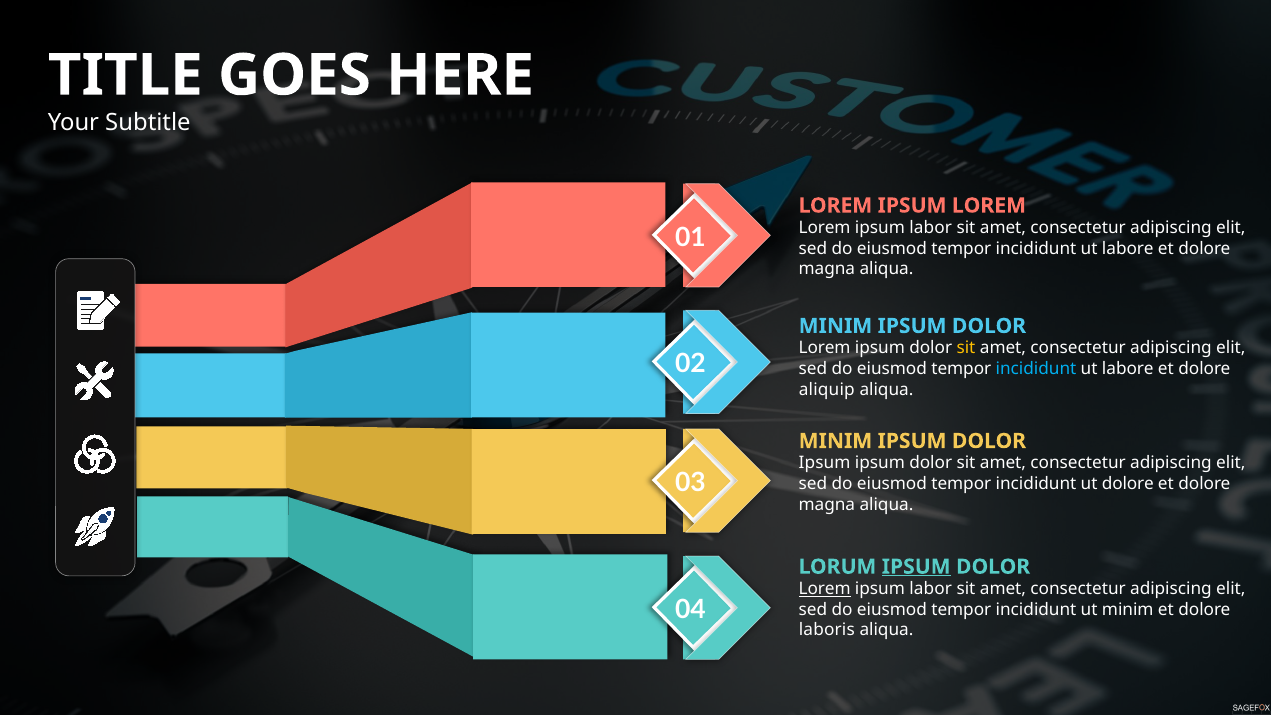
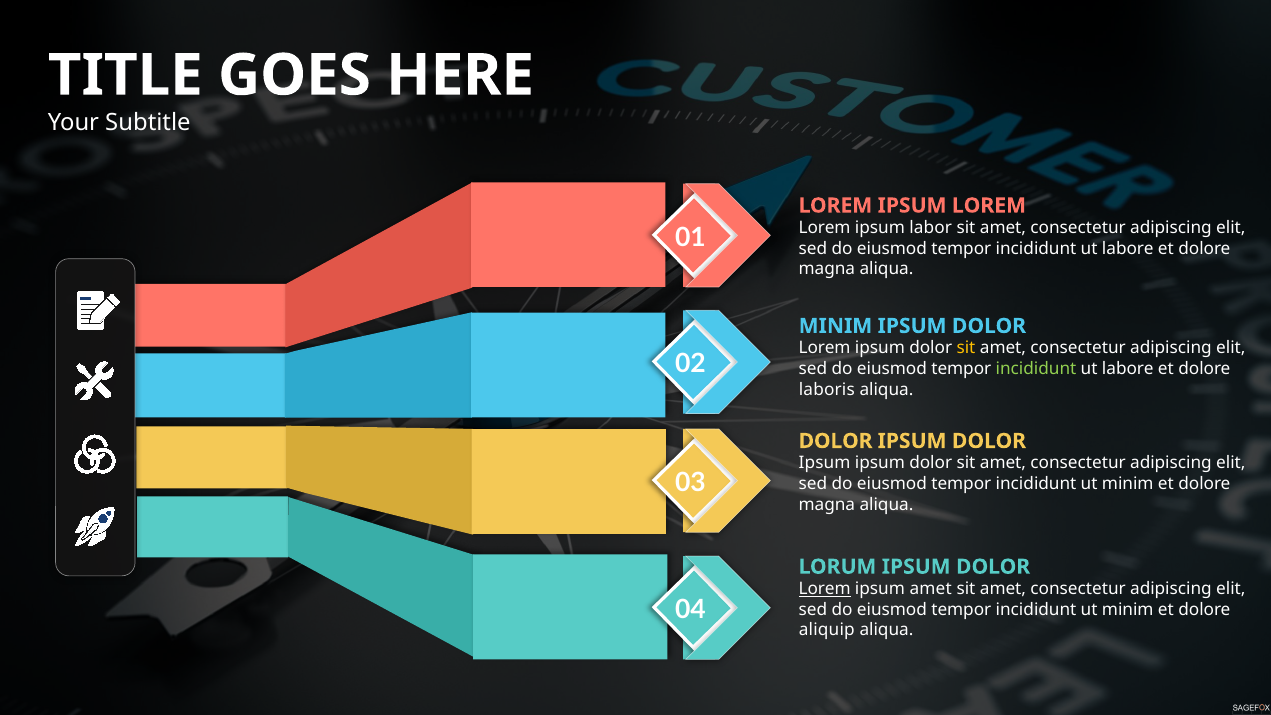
incididunt colour: light blue -> light green (1036, 369)
aliquip: aliquip -> laboris (827, 389)
MINIM: MINIM -> DOLOR (836, 441)
dolore: dolore -> minim (1128, 484)
IPSUM underline: present -> none (916, 567)
labor: labor -> amet (931, 589)
laboris: laboris -> aliquip (827, 630)
